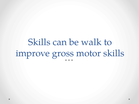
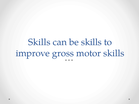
be walk: walk -> skills (91, 42)
